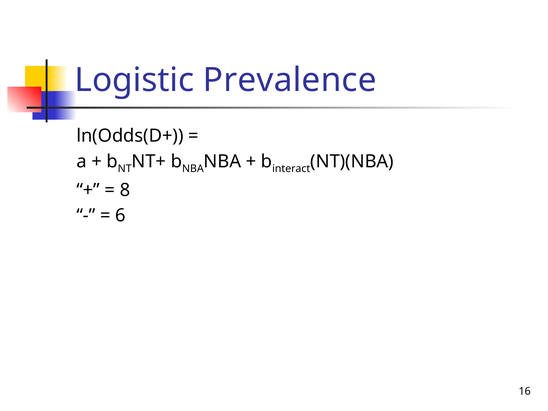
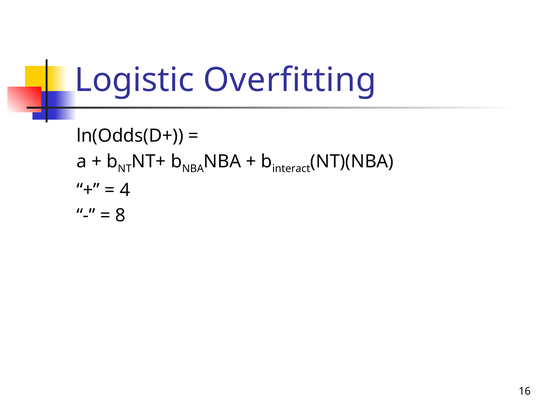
Prevalence: Prevalence -> Overfitting (290, 80)
8: 8 -> 4 (125, 190)
6: 6 -> 8 (120, 216)
